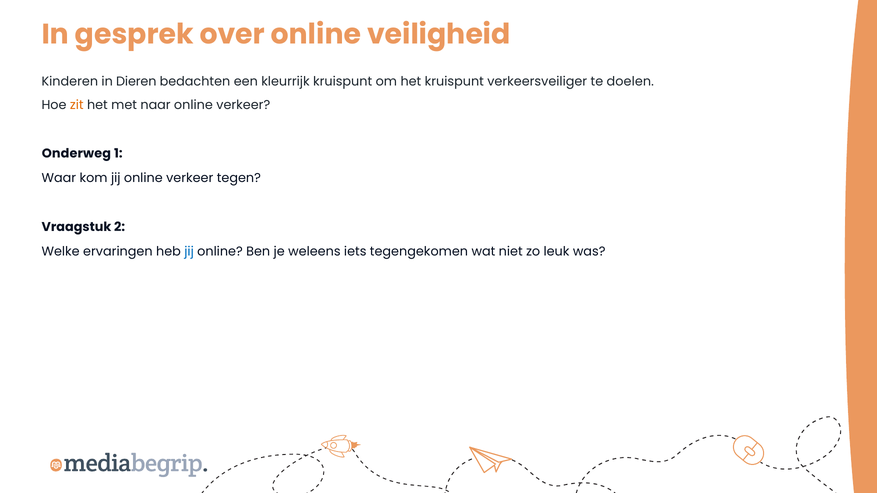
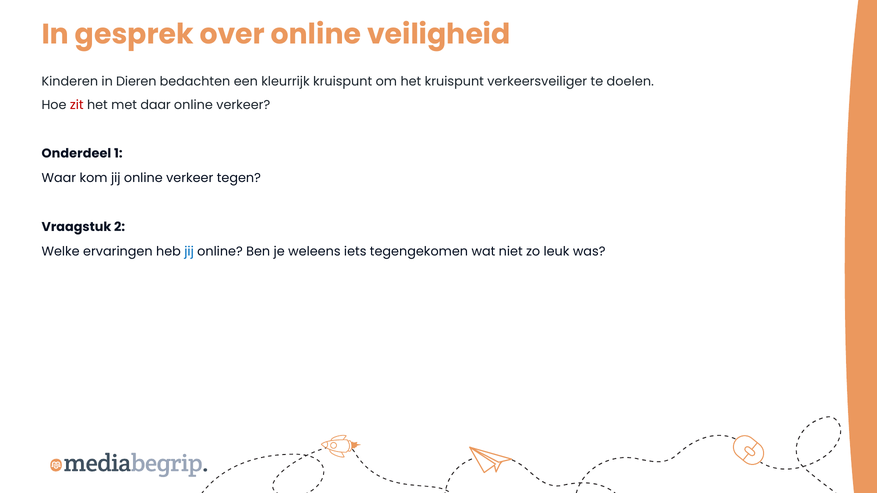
zit colour: orange -> red (77, 105)
naar: naar -> daar (156, 105)
Onderweg: Onderweg -> Onderdeel (76, 154)
